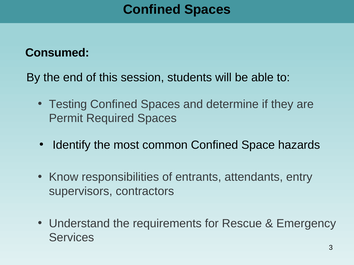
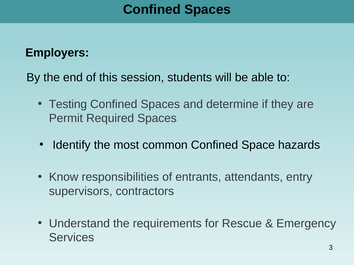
Consumed: Consumed -> Employers (57, 53)
